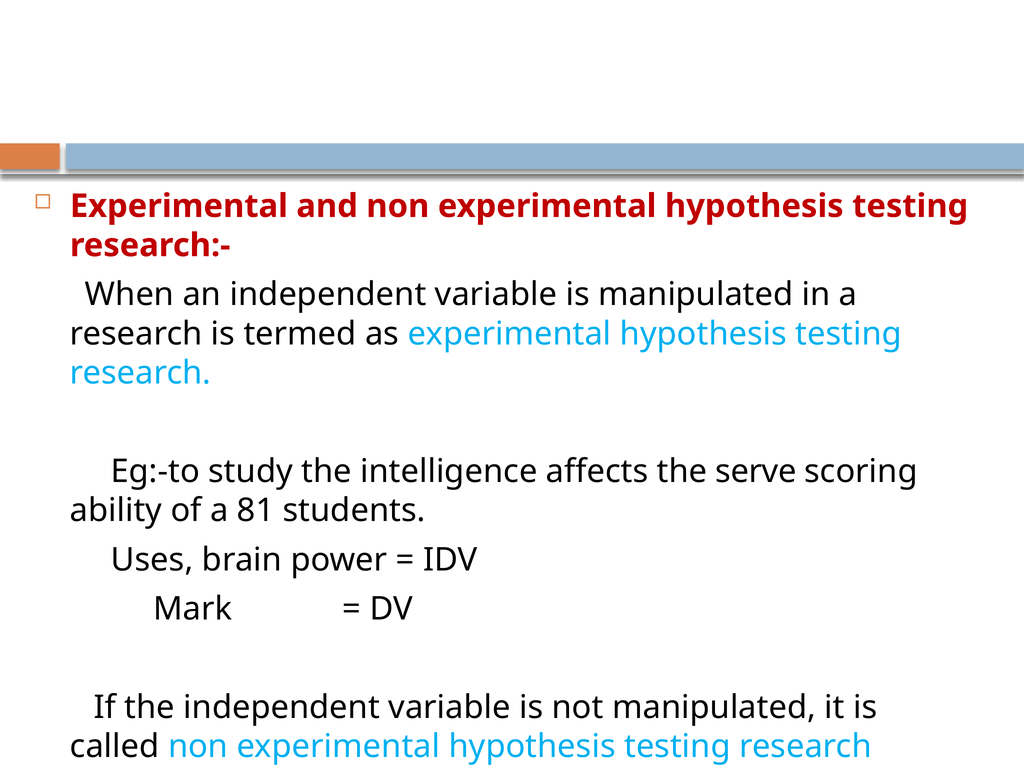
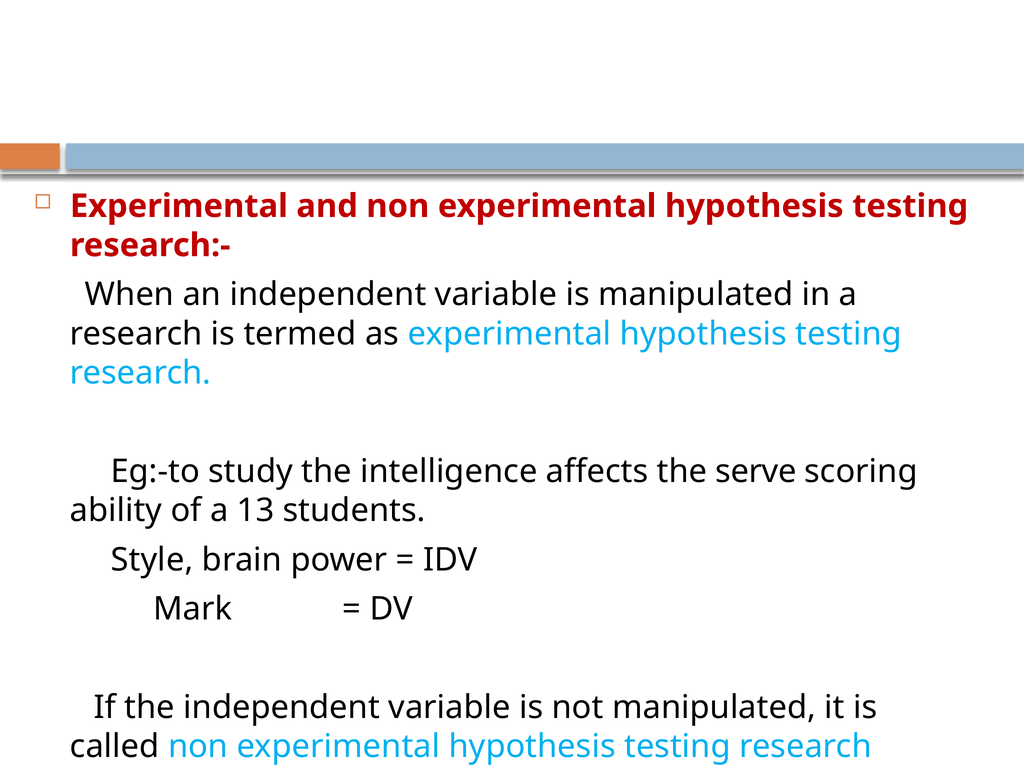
81: 81 -> 13 (256, 511)
Uses: Uses -> Style (152, 560)
